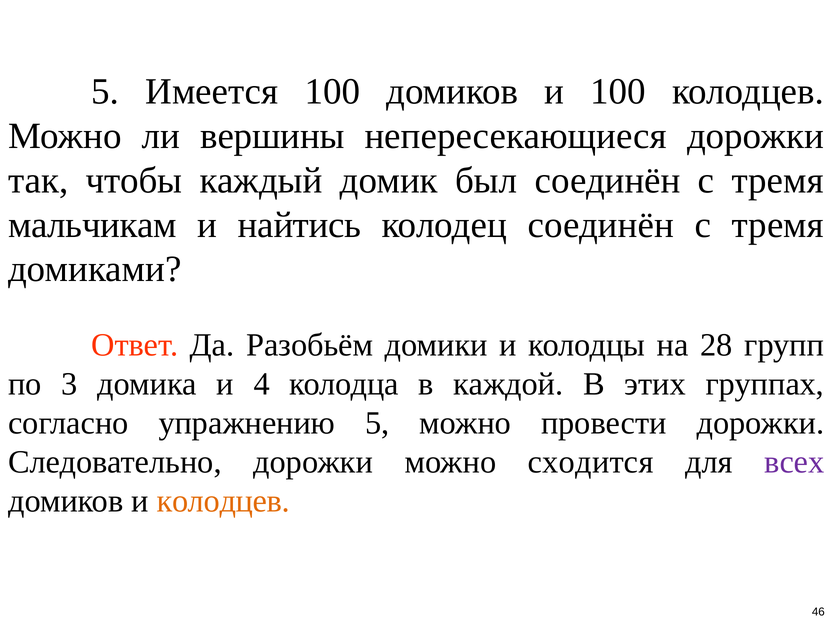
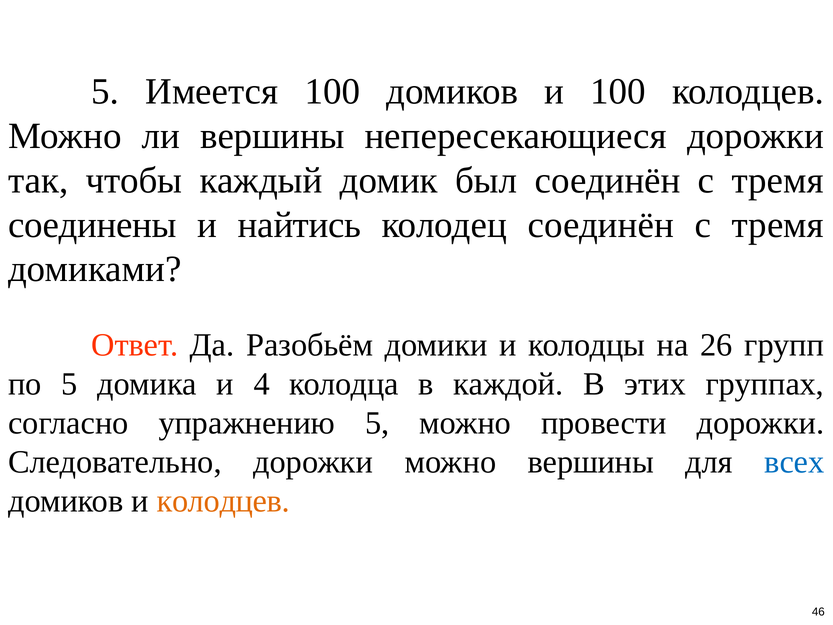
мальчикам: мальчикам -> соединены (92, 225)
28: 28 -> 26 (716, 345)
по 3: 3 -> 5 (69, 384)
можно сходится: сходится -> вершины (591, 462)
всех colour: purple -> blue (794, 462)
